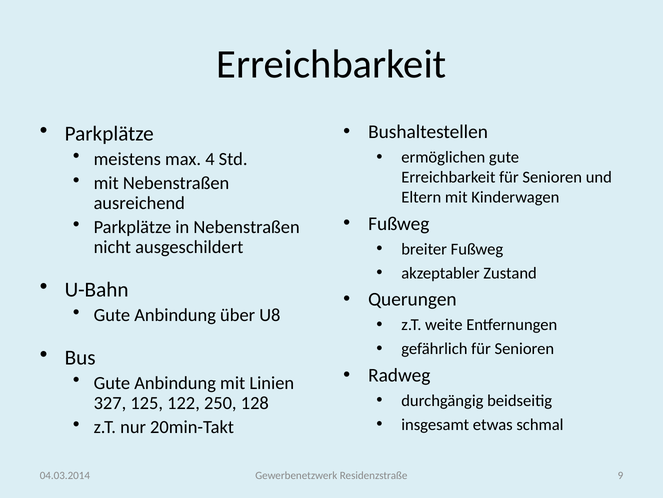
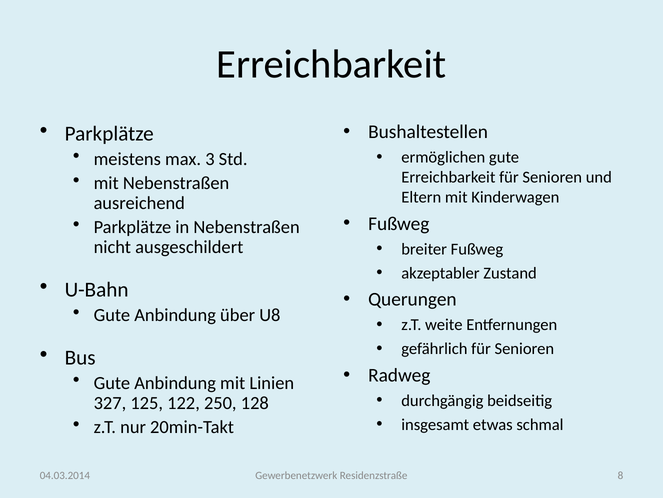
4: 4 -> 3 (210, 159)
9: 9 -> 8 (620, 475)
